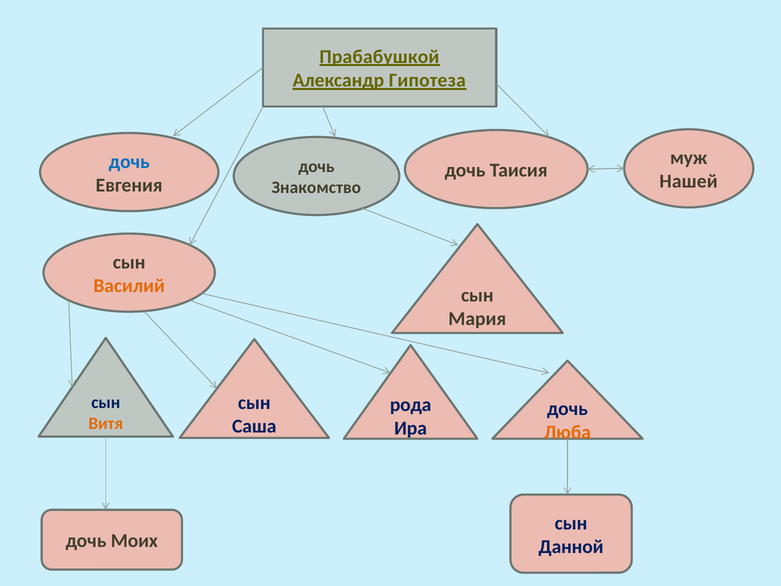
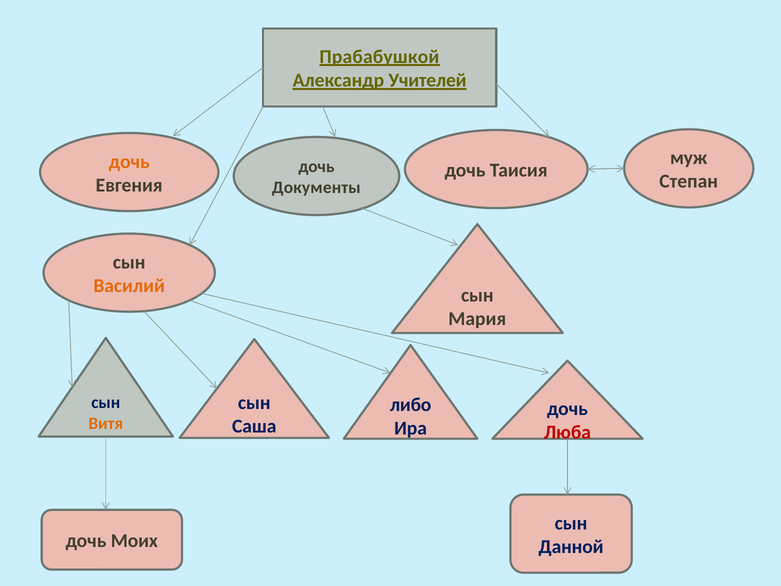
Гипотеза: Гипотеза -> Учителей (428, 81)
дочь colour: blue -> orange (129, 162)
Нашей: Нашей -> Степан (689, 181)
Знакомство: Знакомство -> Документы (316, 187)
рода: рода -> либо (411, 405)
Люба colour: orange -> red (567, 432)
